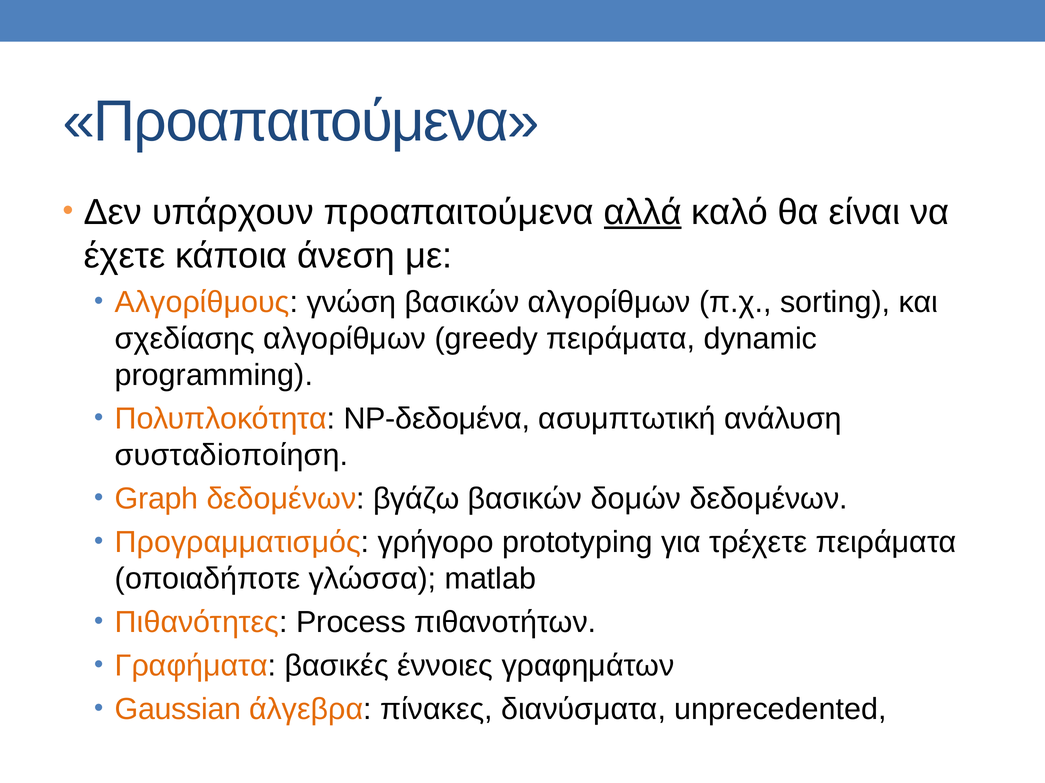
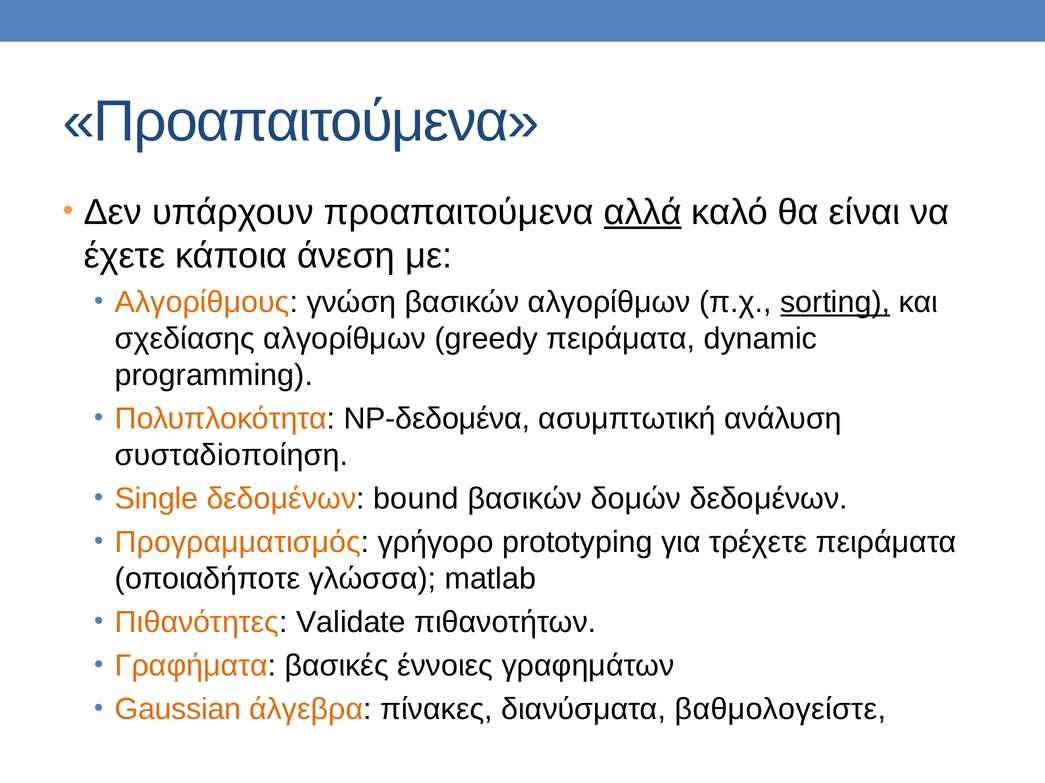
sorting underline: none -> present (835, 303)
Graph: Graph -> Single (157, 499)
βγάζω: βγάζω -> bound (416, 499)
Process: Process -> Validate (351, 623)
unprecedented: unprecedented -> βαθμολογείστε (780, 710)
